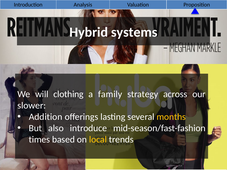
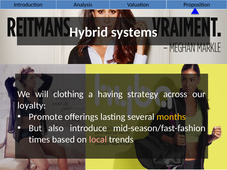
family: family -> having (110, 94)
slower: slower -> loyalty (32, 106)
Addition: Addition -> Promote (46, 117)
local colour: yellow -> pink (98, 140)
